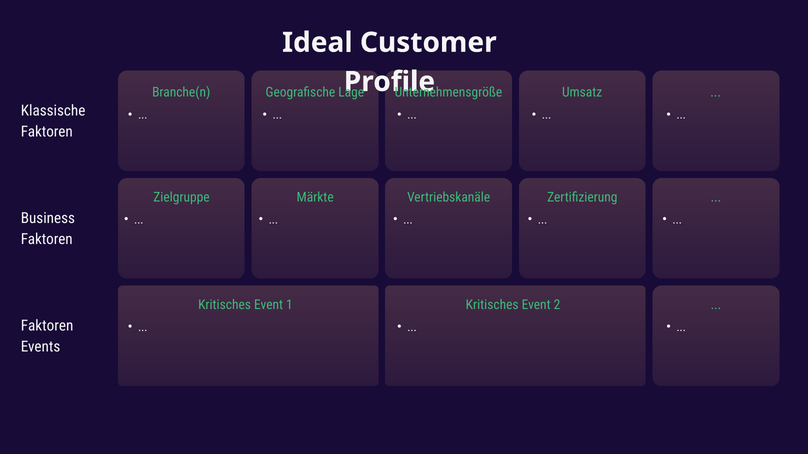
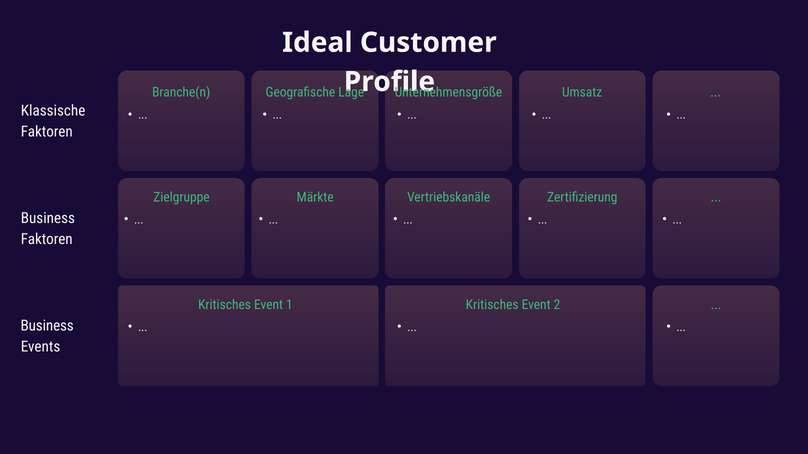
Faktoren: Faktoren -> Business (47, 326)
